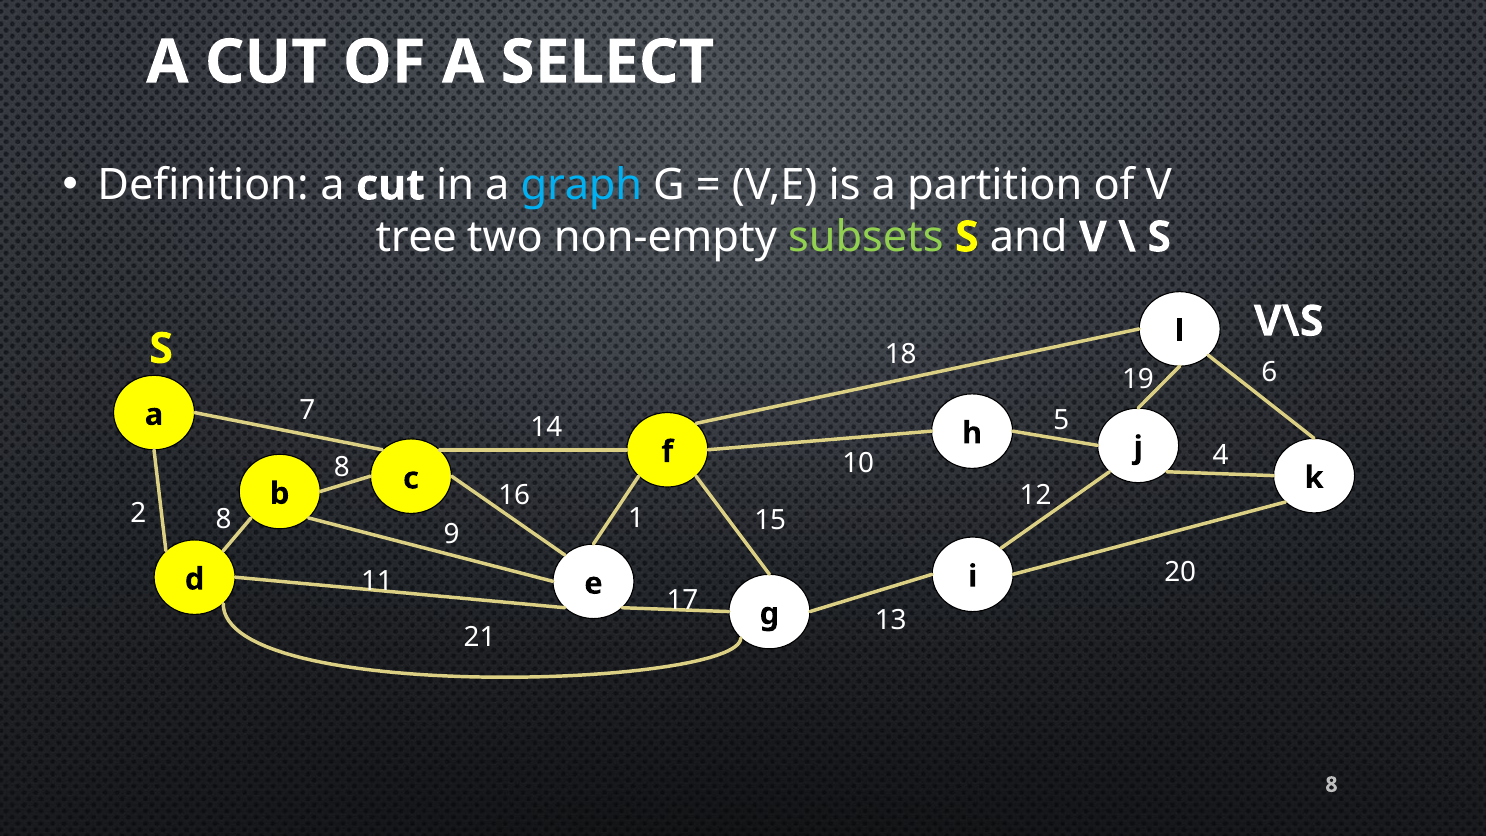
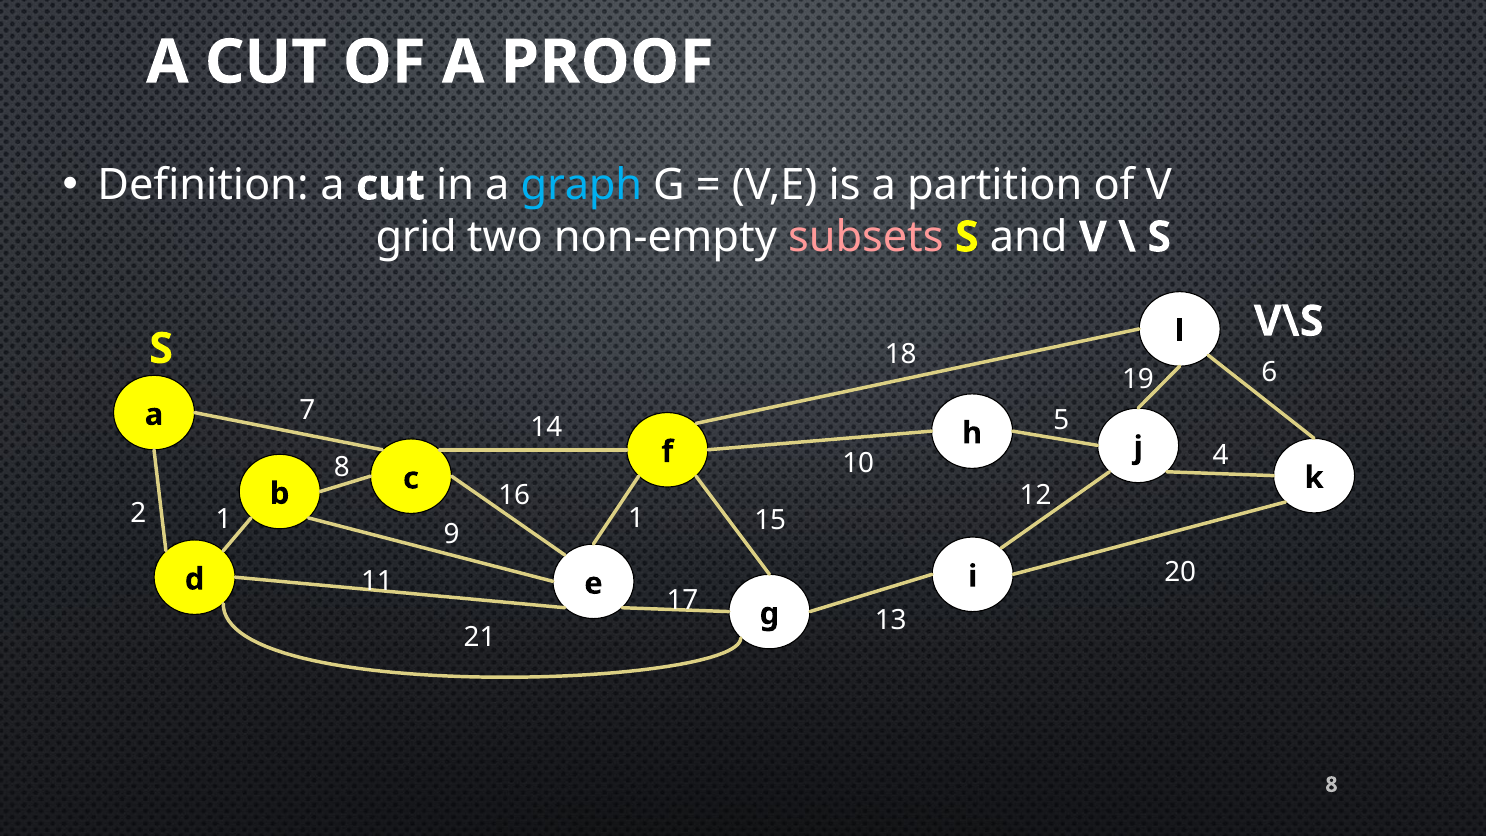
SELECT: SELECT -> PROOF (607, 62)
tree: tree -> grid (416, 237)
subsets colour: light green -> pink (866, 237)
2 8: 8 -> 1 (224, 519)
